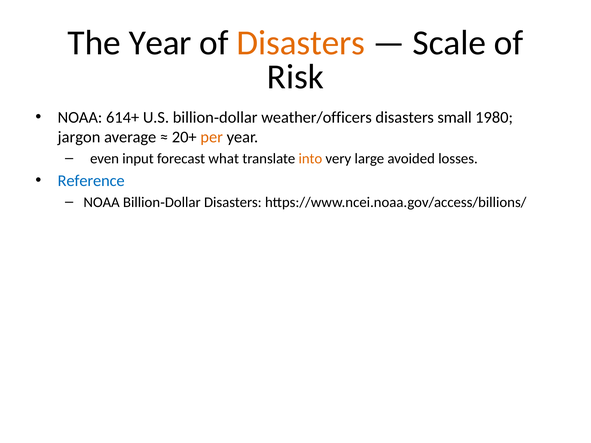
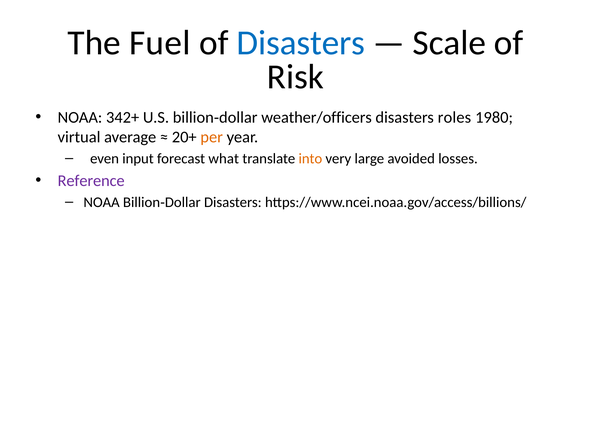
The Year: Year -> Fuel (160, 43)
Disasters colour: orange -> blue (301, 43)
614+: 614+ -> 342+ (123, 117)
small: small -> roles (454, 117)
jargon: jargon -> virtual (79, 137)
Reference colour: blue -> purple (91, 181)
